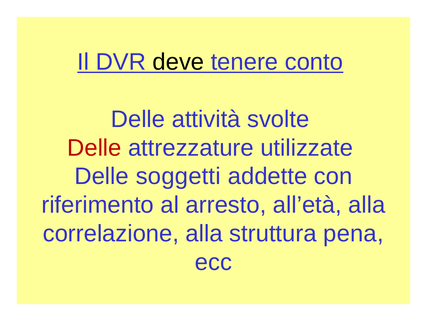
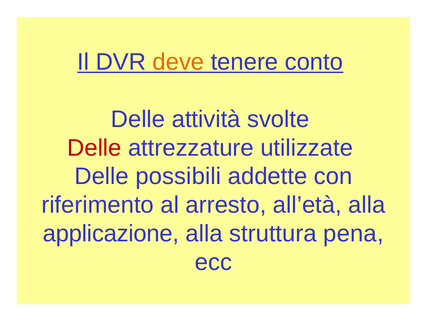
deve colour: black -> orange (178, 62)
soggetti: soggetti -> possibili (178, 176)
correlazione: correlazione -> applicazione (111, 234)
